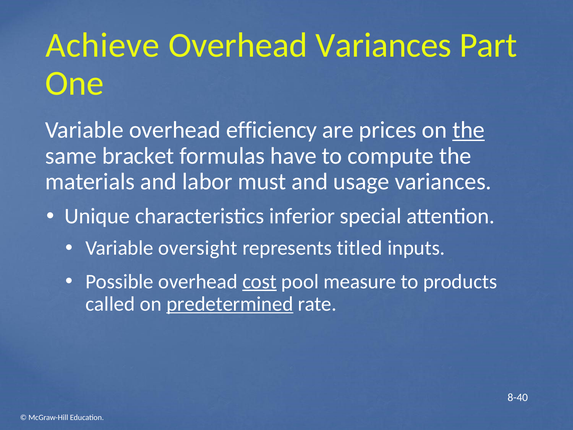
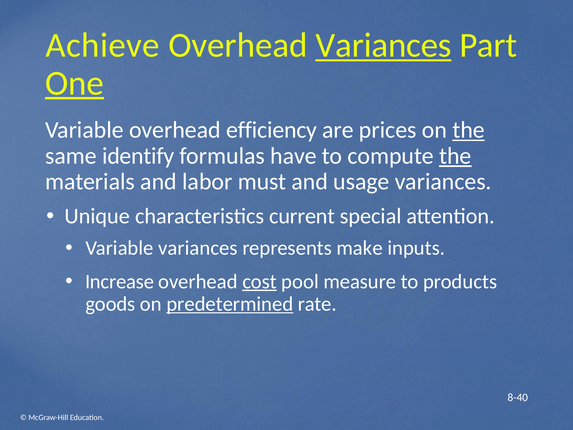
Variances underline: none -> present (384, 45)
One underline: none -> present (75, 83)
bracket: bracket -> identify (138, 156)
the underline: none -> present (455, 156)
inferior: inferior -> current (302, 216)
Variable oversight: oversight -> variances (198, 248)
titled: titled -> make (360, 248)
Possible: Possible -> Increase (120, 281)
called: called -> goods (110, 304)
